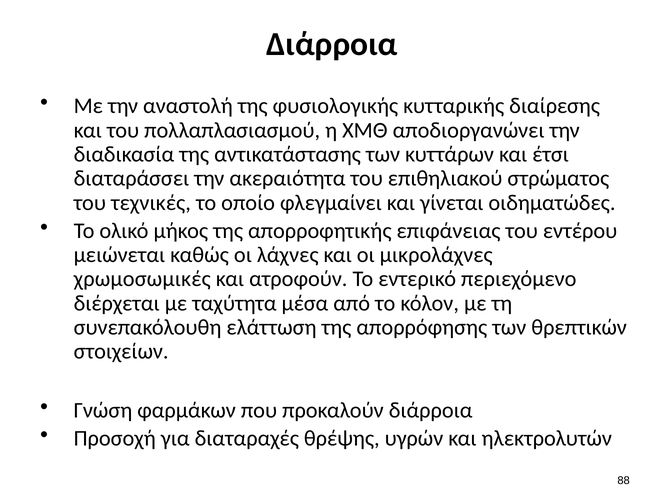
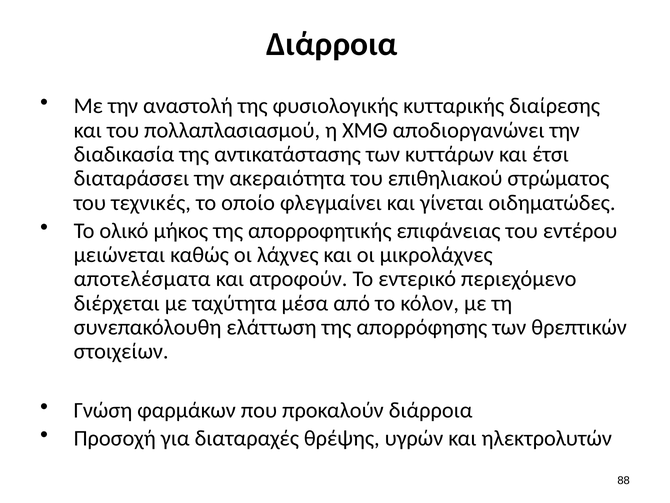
χρωμοσωμικές: χρωμοσωμικές -> αποτελέσματα (142, 279)
